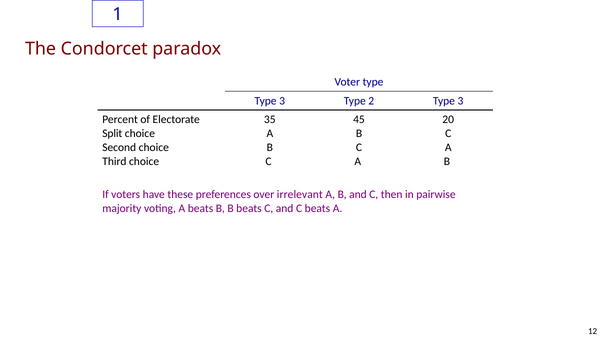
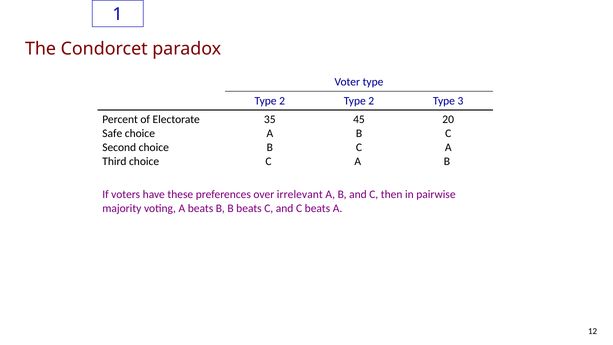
3: 3 -> 2 (282, 101)
Split: Split -> Safe (112, 133)
